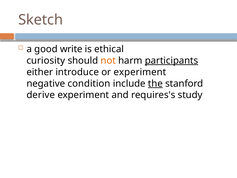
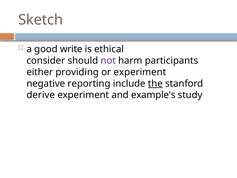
curiosity: curiosity -> consider (46, 60)
not colour: orange -> purple (108, 60)
participants underline: present -> none (172, 60)
introduce: introduce -> providing (77, 72)
condition: condition -> reporting (89, 83)
requires's: requires's -> example's (153, 95)
